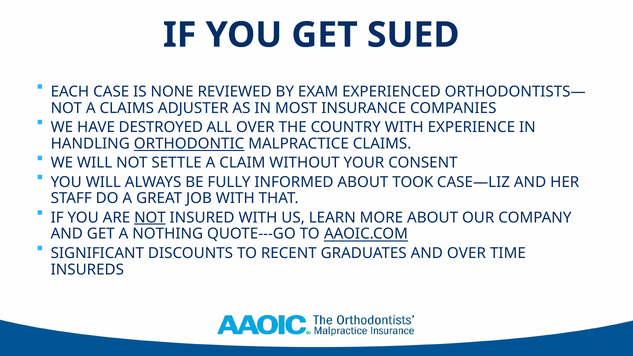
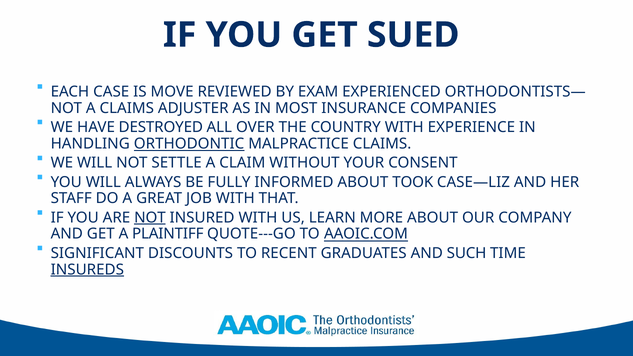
NONE: NONE -> MOVE (172, 92)
NOTHING: NOTHING -> PLAINTIFF (168, 234)
AND OVER: OVER -> SUCH (467, 253)
INSUREDS underline: none -> present (87, 270)
